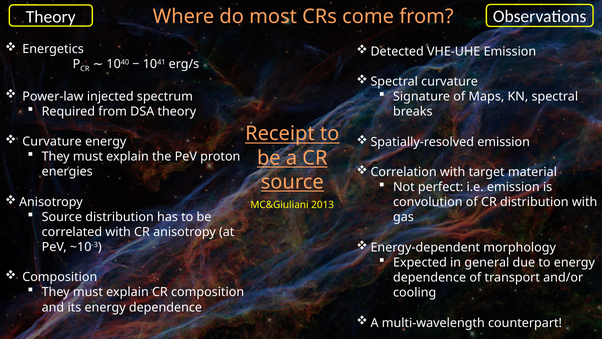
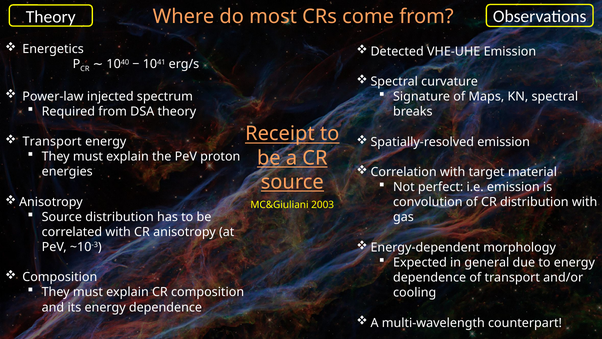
Curvature: Curvature -> Transport (52, 141)
2013: 2013 -> 2003 (323, 204)
